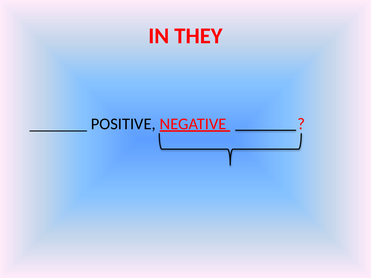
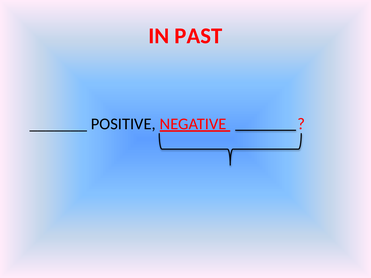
THEY: THEY -> PAST (198, 36)
